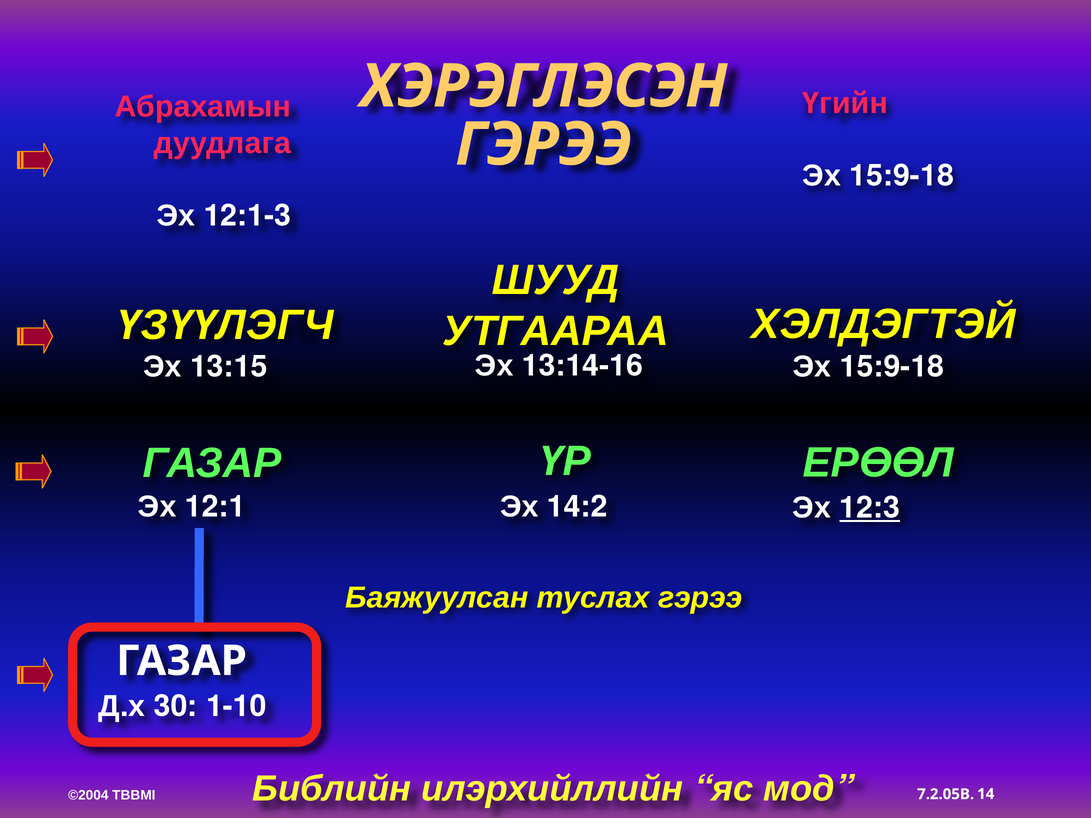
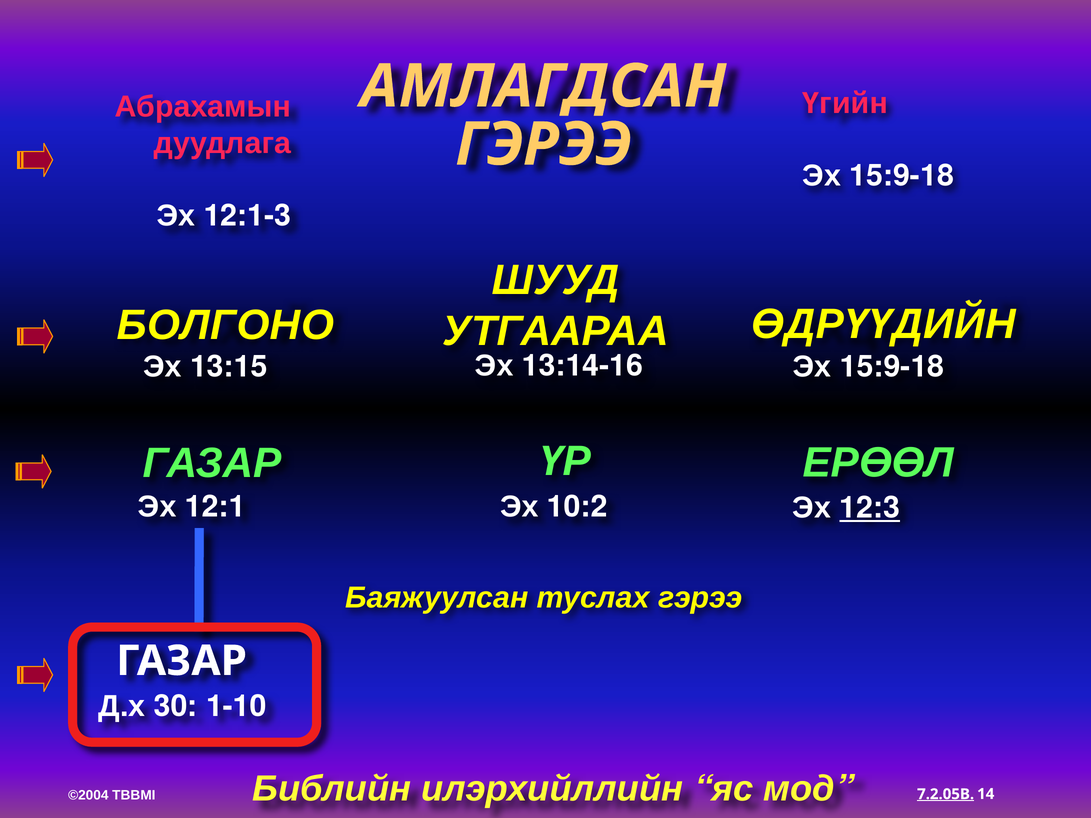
ХЭРЭГЛЭСЭН: ХЭРЭГЛЭСЭН -> АМЛАГДСАН (543, 87)
ҮЗҮҮЛЭГЧ: ҮЗҮҮЛЭГЧ -> БОЛГОНО (225, 325)
ХЭЛДЭГТЭЙ: ХЭЛДЭГТЭЙ -> ӨДРҮҮДИЙН (883, 325)
14:2: 14:2 -> 10:2 (577, 507)
7.2.05B underline: none -> present (946, 794)
